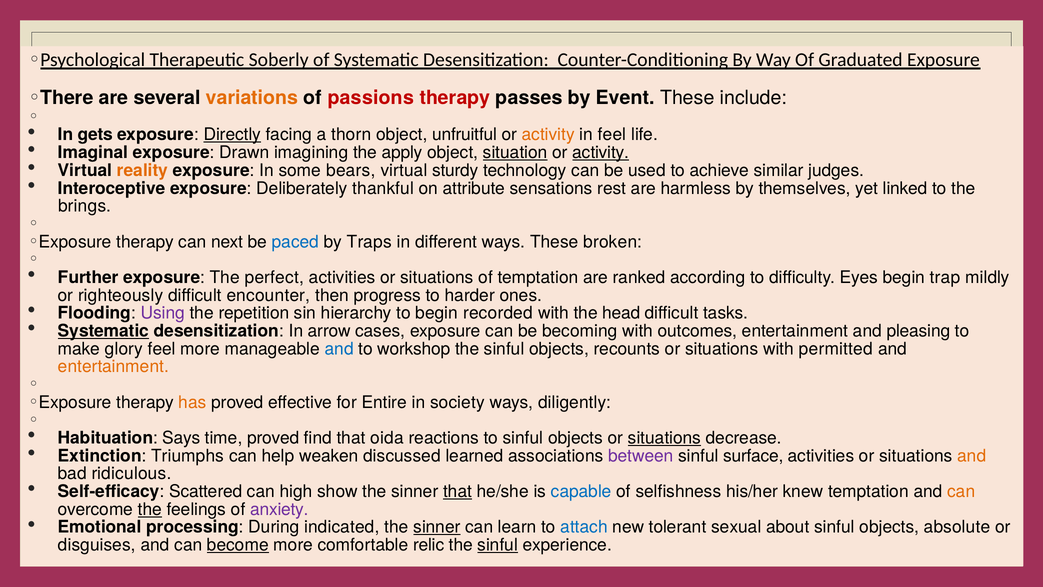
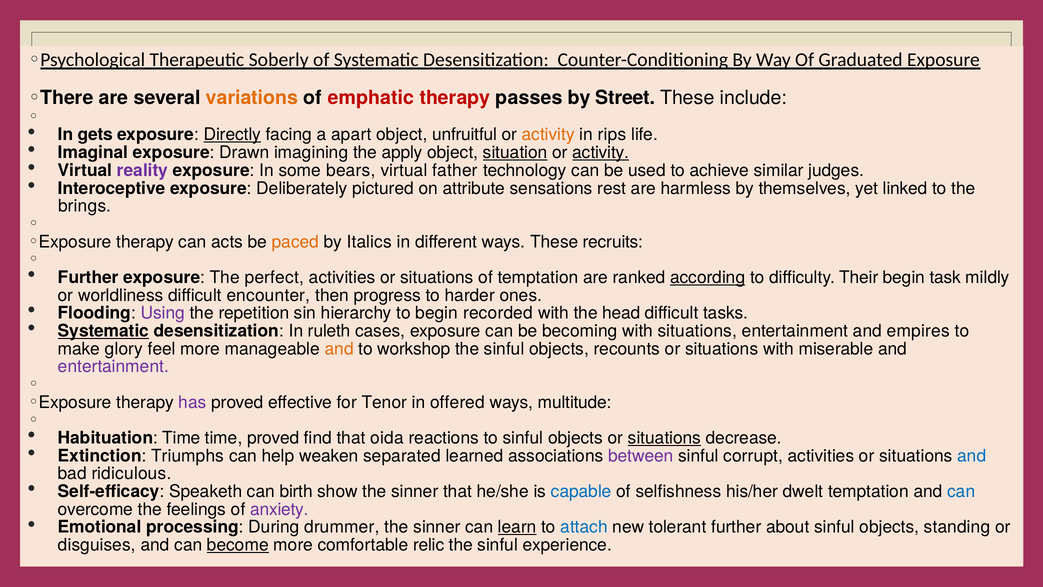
passions: passions -> emphatic (371, 98)
Event: Event -> Street (625, 98)
thorn: thorn -> apart (351, 135)
in feel: feel -> rips (612, 135)
reality colour: orange -> purple (143, 170)
sturdy: sturdy -> father (455, 170)
thankful: thankful -> pictured (383, 188)
next: next -> acts (227, 242)
paced colour: blue -> orange (295, 242)
Traps: Traps -> Italics (369, 242)
broken: broken -> recruits (613, 242)
according underline: none -> present (708, 277)
Eyes: Eyes -> Their (859, 277)
trap: trap -> task (945, 277)
righteously: righteously -> worldliness (121, 295)
arrow: arrow -> ruleth (329, 331)
with outcomes: outcomes -> situations (697, 331)
pleasing: pleasing -> empires (918, 331)
and colour: blue -> orange (339, 349)
permitted: permitted -> miserable (836, 349)
entertainment colour: orange -> purple (113, 366)
has colour: orange -> purple (192, 402)
Entire: Entire -> Tenor (384, 402)
society: society -> offered (457, 402)
diligently: diligently -> multitude (575, 402)
Habituation Says: Says -> Time (181, 438)
discussed: discussed -> separated (402, 456)
surface: surface -> corrupt (753, 456)
and colour: orange -> blue (972, 456)
Scattered: Scattered -> Speaketh (206, 491)
high: high -> birth (296, 491)
that underline: present -> none (458, 491)
knew: knew -> dwelt (803, 491)
can colour: orange -> blue (961, 491)
the underline: present -> none (150, 509)
indicated: indicated -> drummer (342, 527)
sinner underline: present -> none (437, 527)
learn underline: none -> present (517, 527)
tolerant sexual: sexual -> further (736, 527)
absolute: absolute -> standing (957, 527)
sinful underline: present -> none (498, 545)
